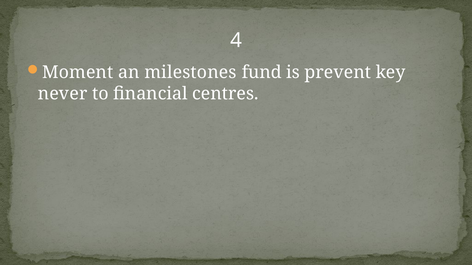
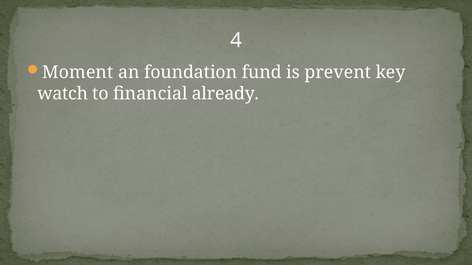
milestones: milestones -> foundation (191, 73)
never: never -> watch (63, 94)
centres: centres -> already (225, 94)
